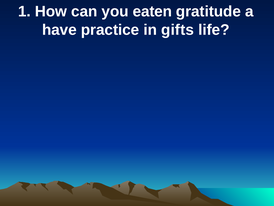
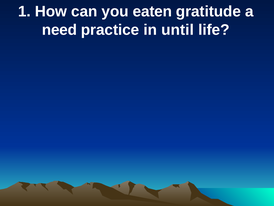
have: have -> need (59, 30)
gifts: gifts -> until (178, 30)
